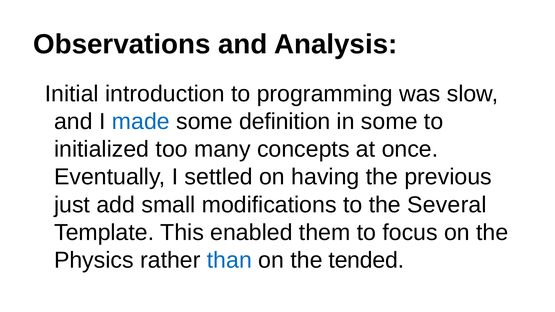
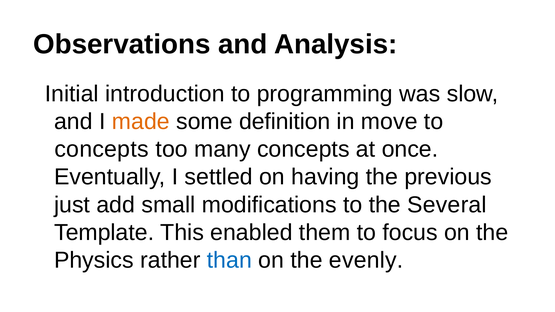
made colour: blue -> orange (141, 122)
in some: some -> move (389, 122)
initialized: initialized -> concepts (102, 149)
tended: tended -> evenly (366, 260)
